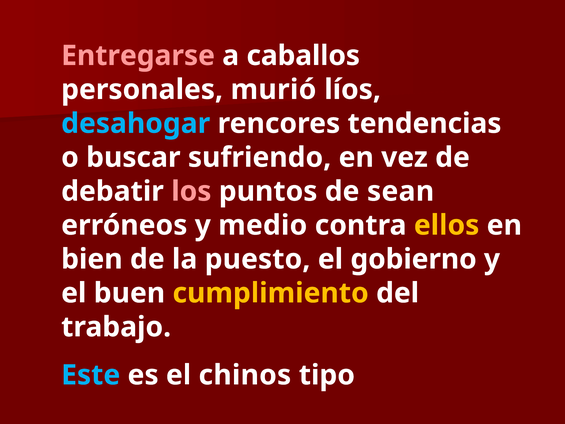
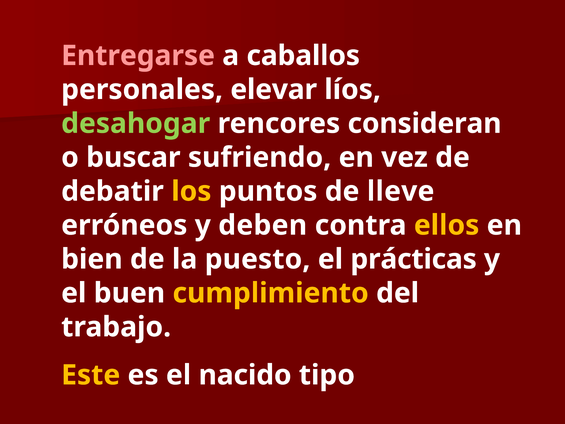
murió: murió -> elevar (274, 90)
desahogar colour: light blue -> light green (136, 123)
tendencias: tendencias -> consideran (425, 123)
los colour: pink -> yellow (191, 191)
sean: sean -> lleve (401, 191)
medio: medio -> deben (263, 225)
gobierno: gobierno -> prácticas (414, 259)
Este colour: light blue -> yellow (91, 375)
chinos: chinos -> nacido (245, 375)
